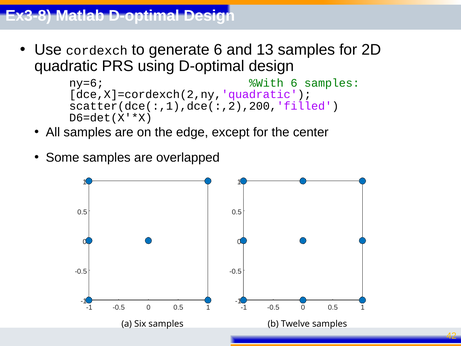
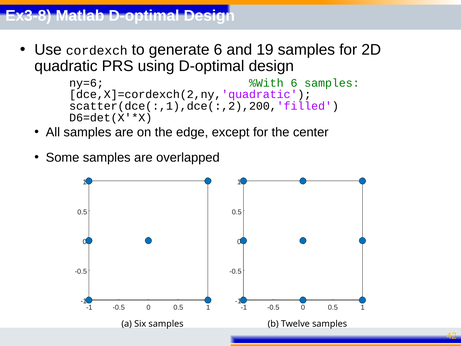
13: 13 -> 19 (265, 50)
